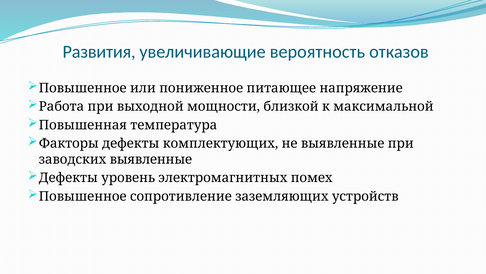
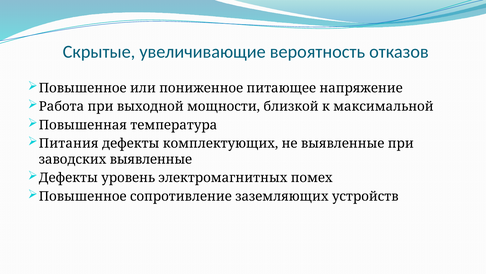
Развития: Развития -> Скрытые (99, 52)
Факторы: Факторы -> Питания (69, 143)
